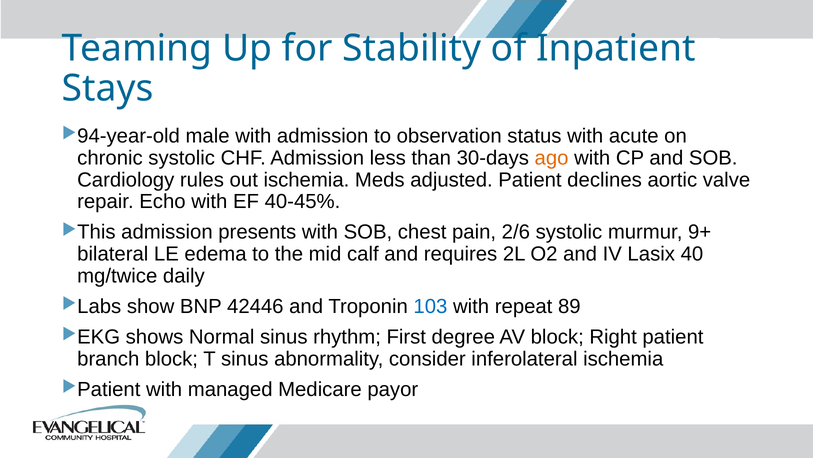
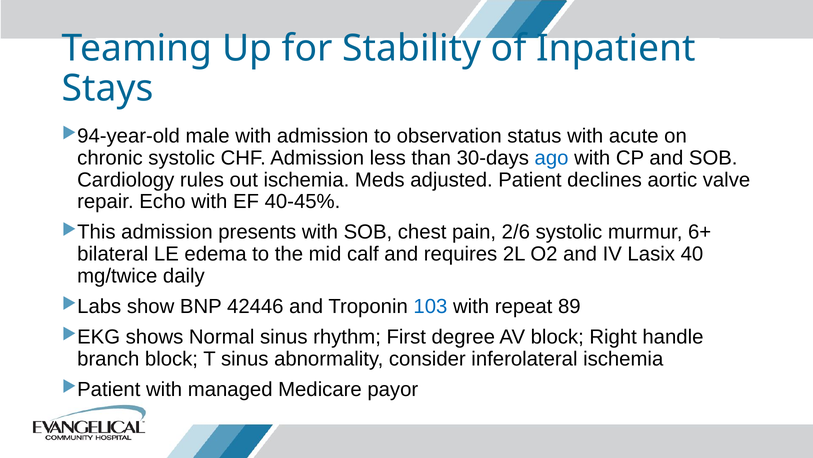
ago colour: orange -> blue (552, 158)
9+: 9+ -> 6+ (700, 232)
Right patient: patient -> handle (673, 337)
